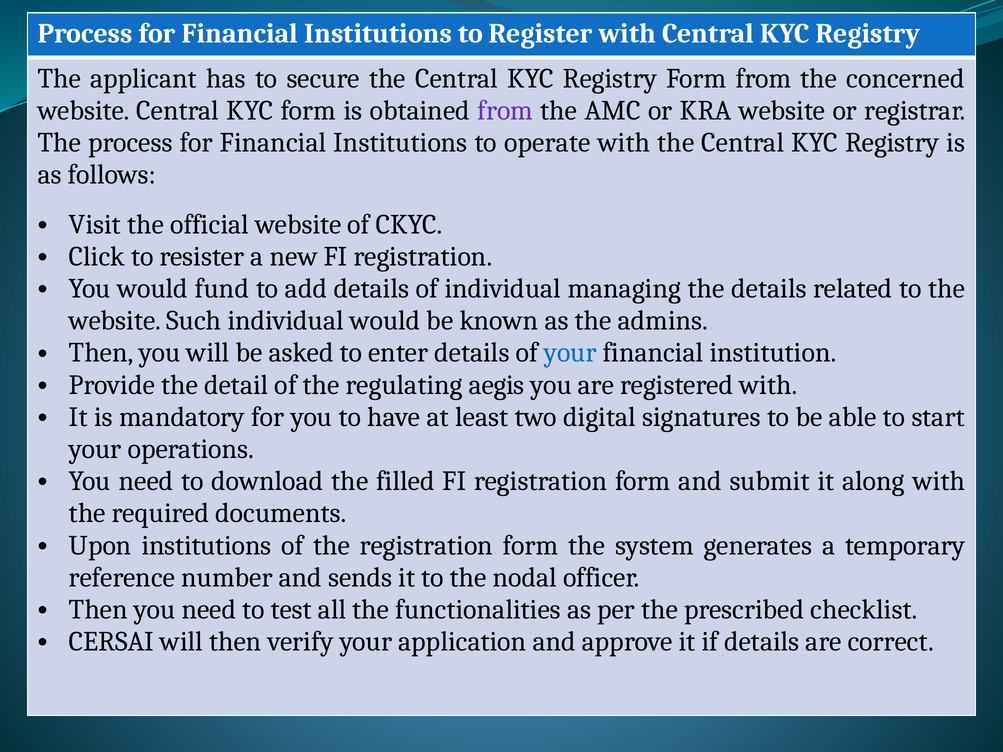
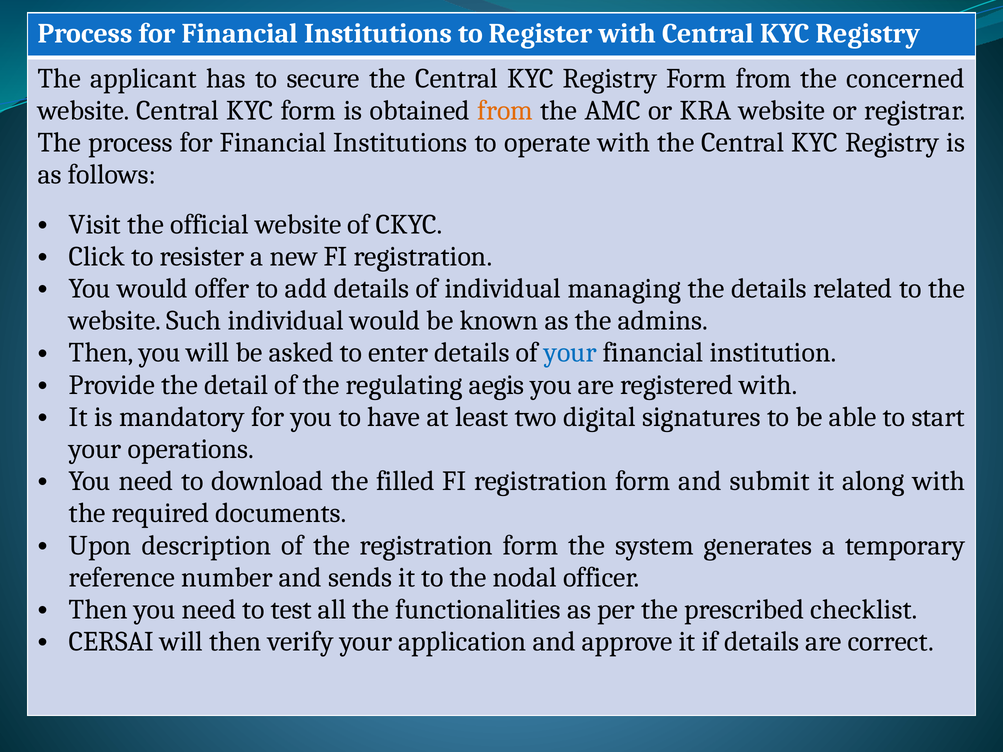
from colour: purple -> orange (505, 110)
fund: fund -> offer (222, 289)
Upon institutions: institutions -> description (206, 546)
